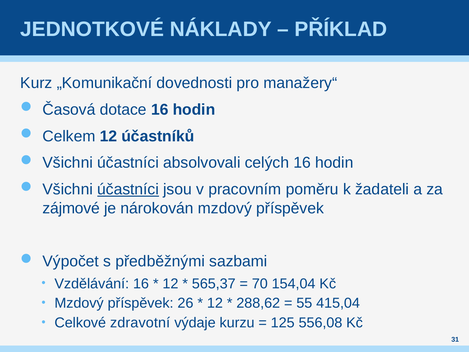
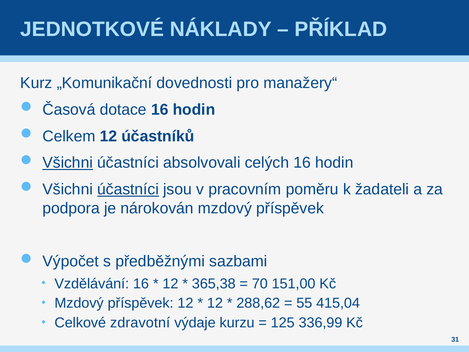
Všichni underline: none -> present (68, 163)
zájmové: zájmové -> podpora (71, 208)
565,37: 565,37 -> 365,38 (214, 283)
154,04: 154,04 -> 151,00 (294, 283)
příspěvek 26: 26 -> 12 (185, 303)
556,08: 556,08 -> 336,99 (320, 323)
